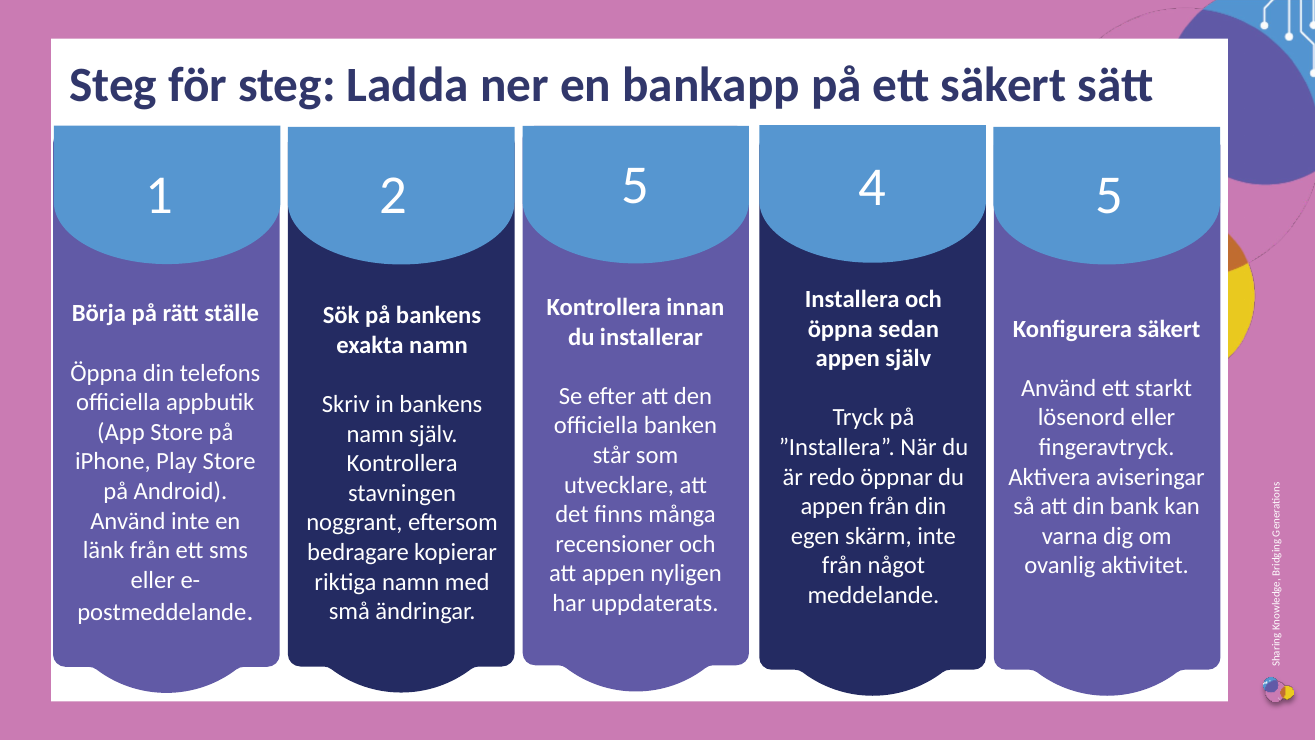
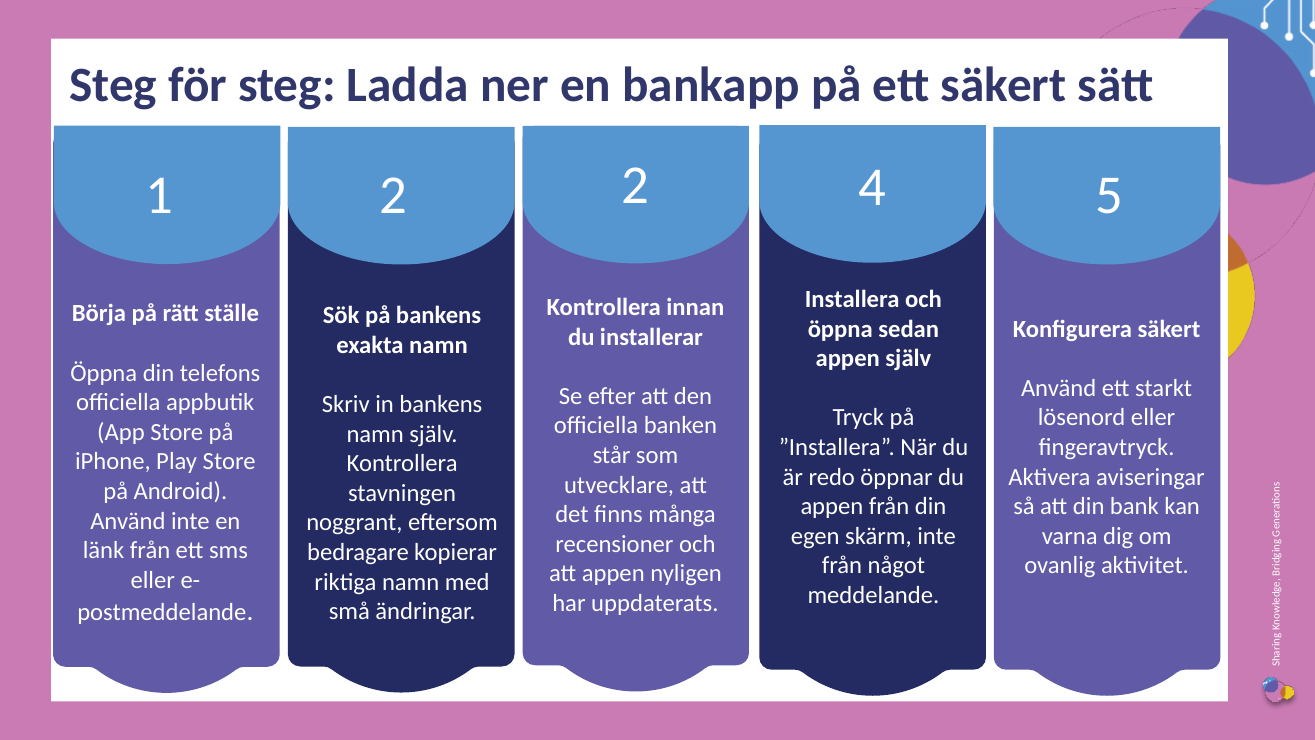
1 5: 5 -> 2 (636, 185)
